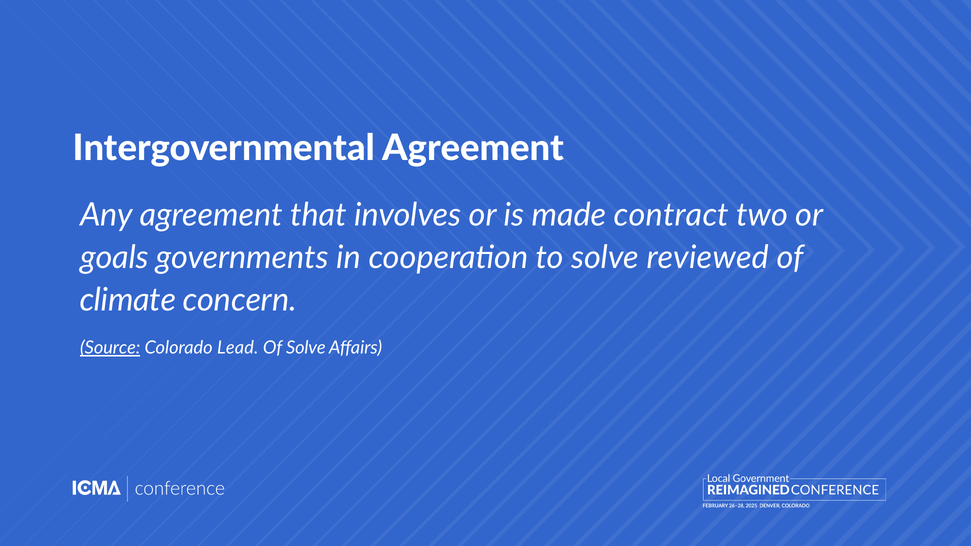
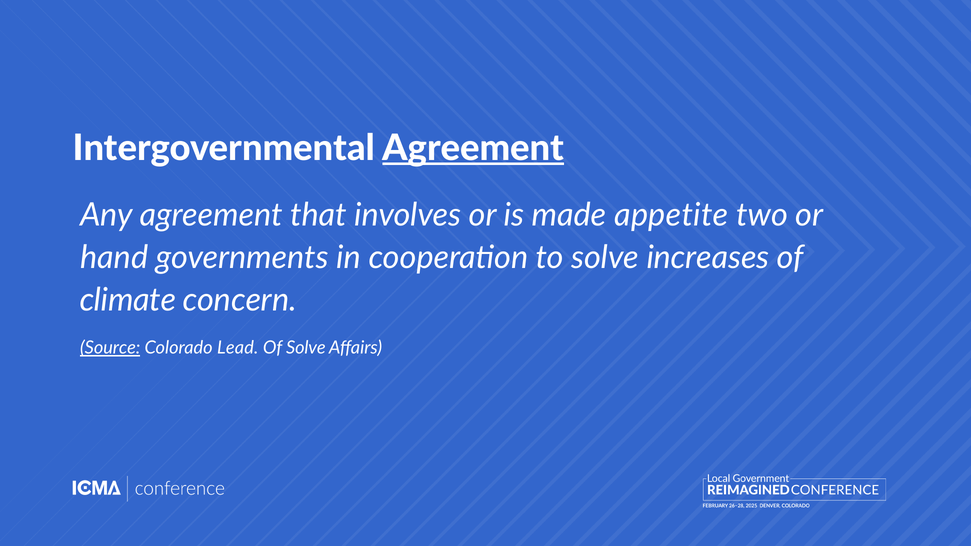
Agreement underline: none -> present (473, 148)
contract: contract -> appetite (671, 215)
goals: goals -> hand (114, 258)
reviewed: reviewed -> increases (708, 258)
